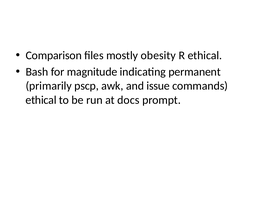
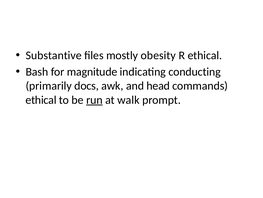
Comparison: Comparison -> Substantive (54, 55)
permanent: permanent -> conducting (195, 72)
pscp: pscp -> docs (87, 86)
issue: issue -> head (158, 86)
run underline: none -> present (94, 100)
docs: docs -> walk (128, 100)
